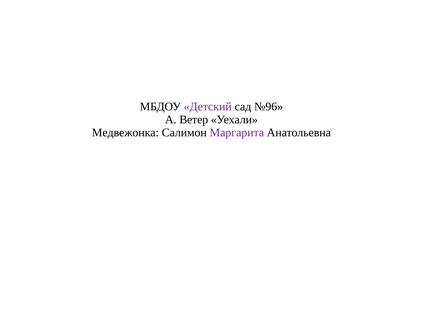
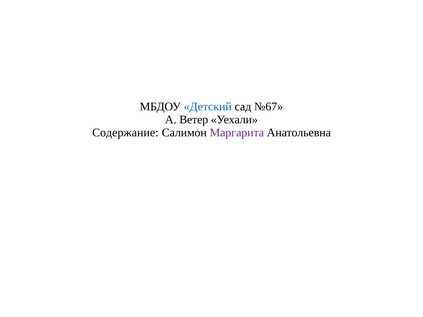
Детский colour: purple -> blue (208, 107)
№96: №96 -> №67 (269, 107)
Медвежонка: Медвежонка -> Содержание (125, 133)
